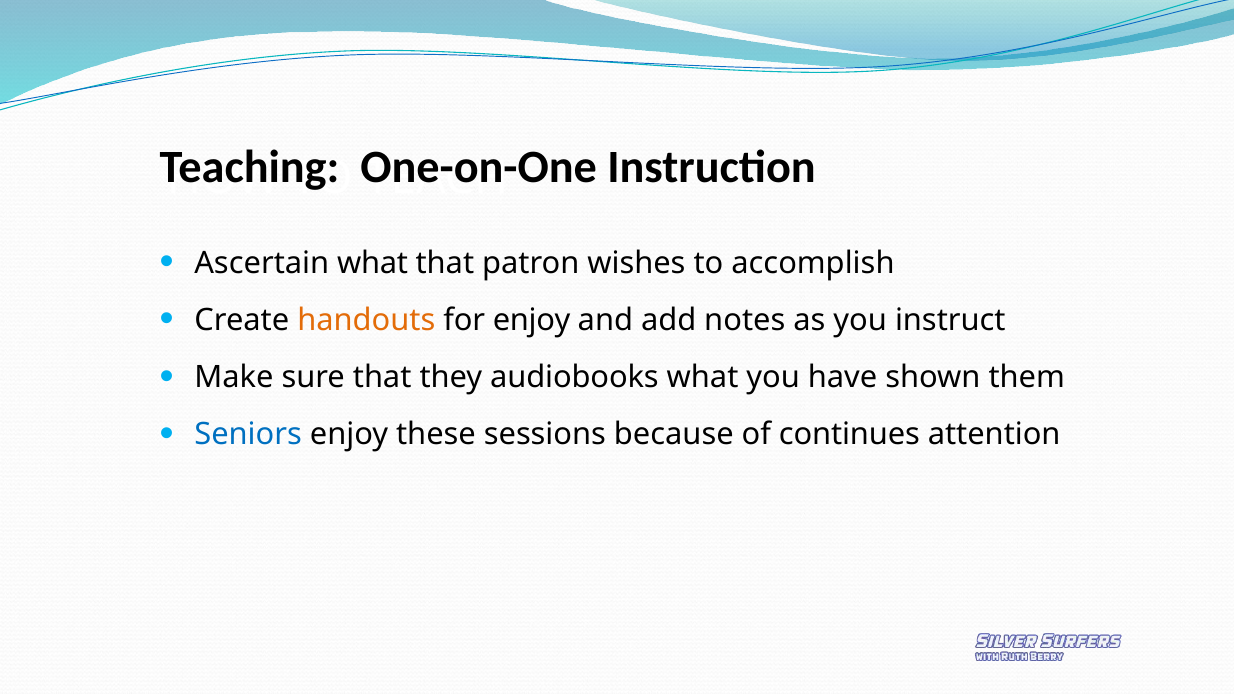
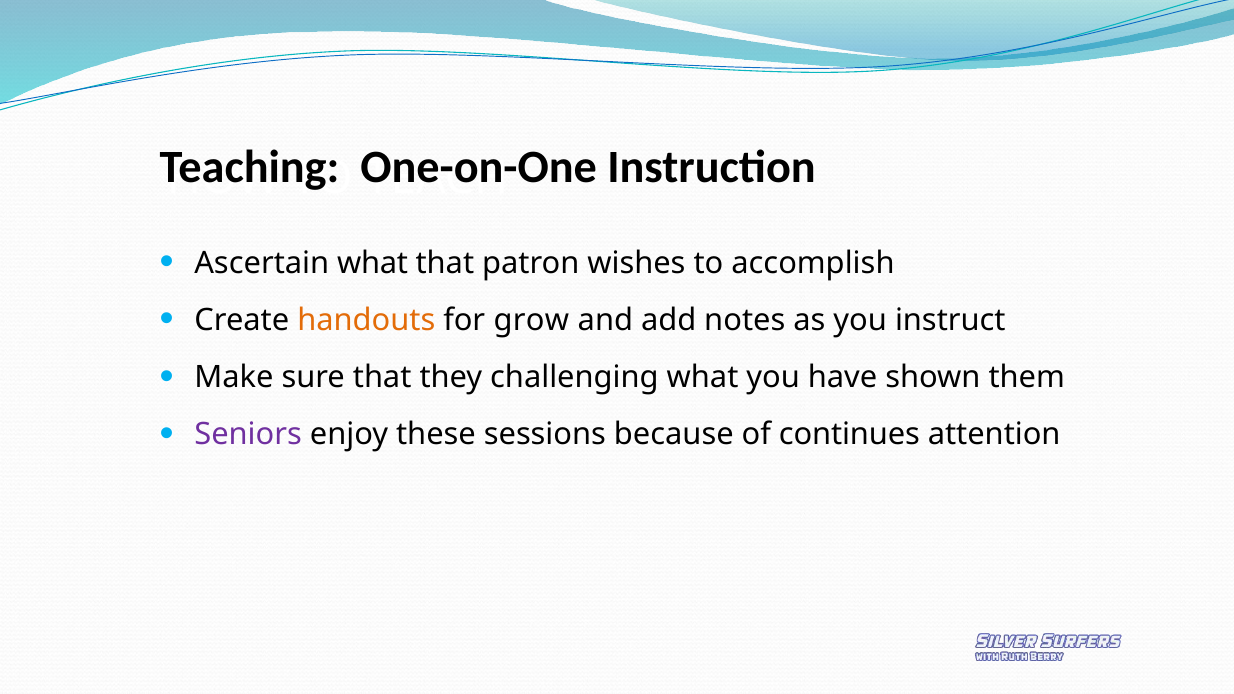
for enjoy: enjoy -> grow (531, 320)
audiobooks: audiobooks -> challenging (574, 378)
Seniors colour: blue -> purple (248, 435)
